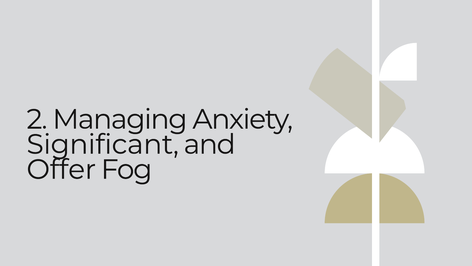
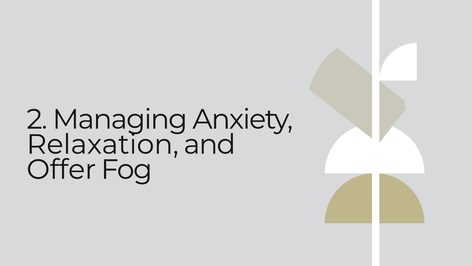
Significant: Significant -> Relaxation (103, 144)
